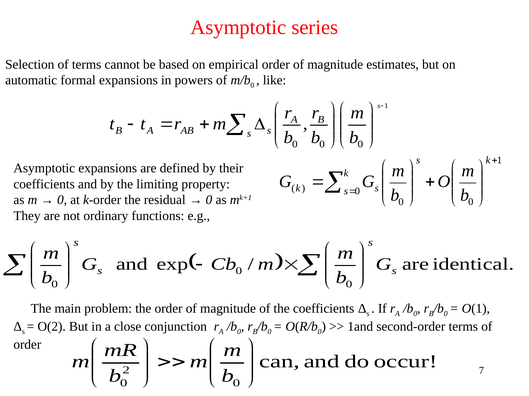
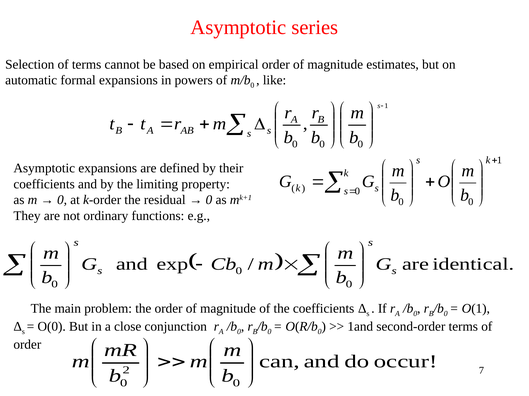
O(2: O(2 -> O(0 (52, 327)
